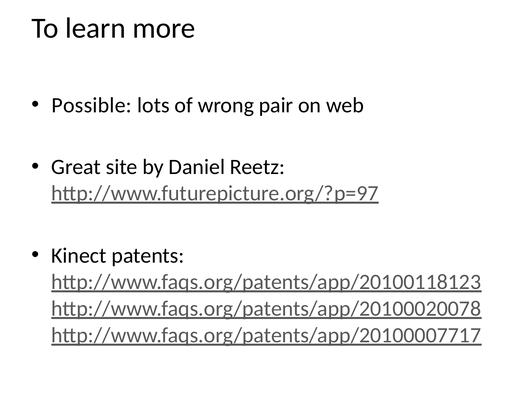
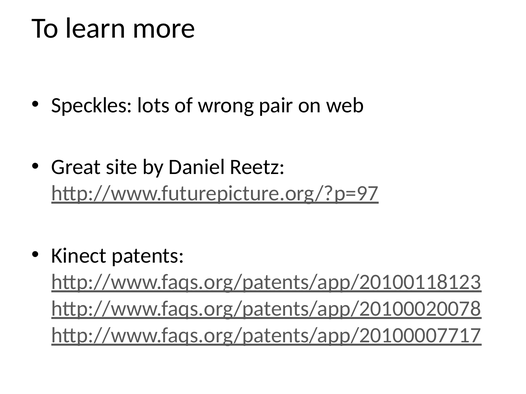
Possible: Possible -> Speckles (92, 105)
